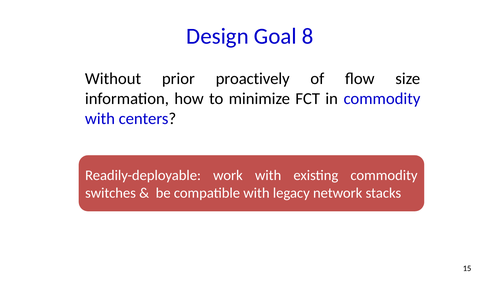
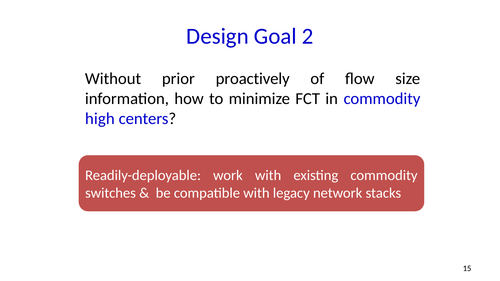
8: 8 -> 2 (308, 36)
with: with -> high (100, 119)
